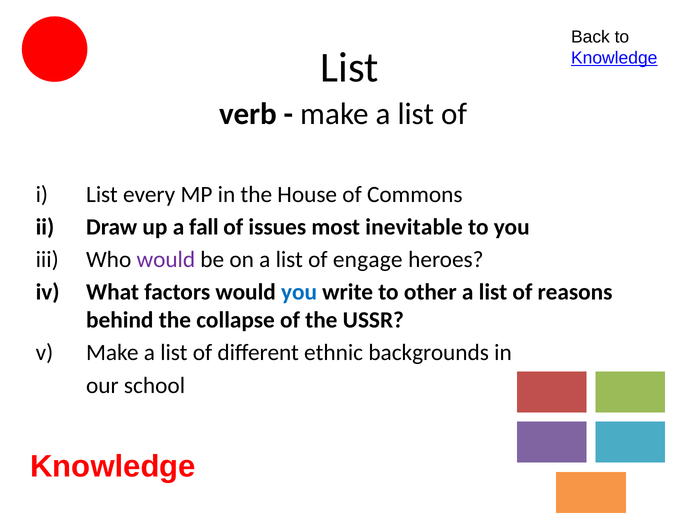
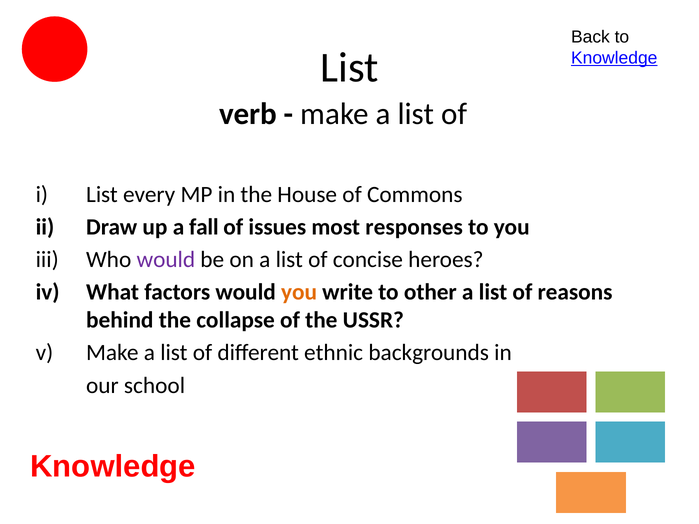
inevitable: inevitable -> responses (414, 227)
engage: engage -> concise (368, 260)
you colour: blue -> orange (299, 292)
